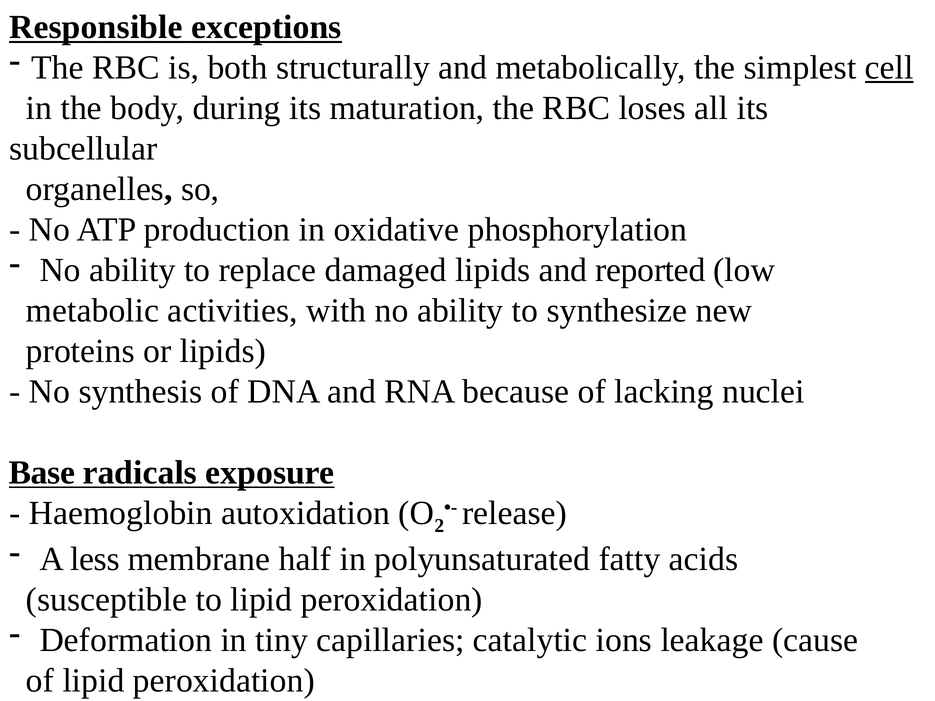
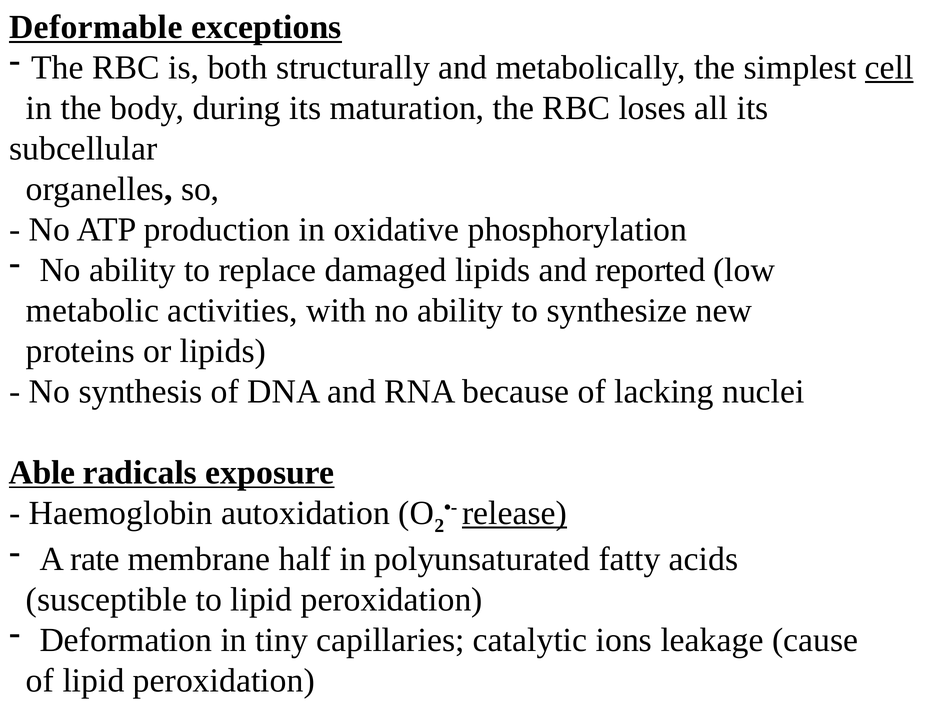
Responsible: Responsible -> Deformable (96, 27)
Base: Base -> Able (42, 473)
release underline: none -> present (515, 513)
less: less -> rate (95, 559)
